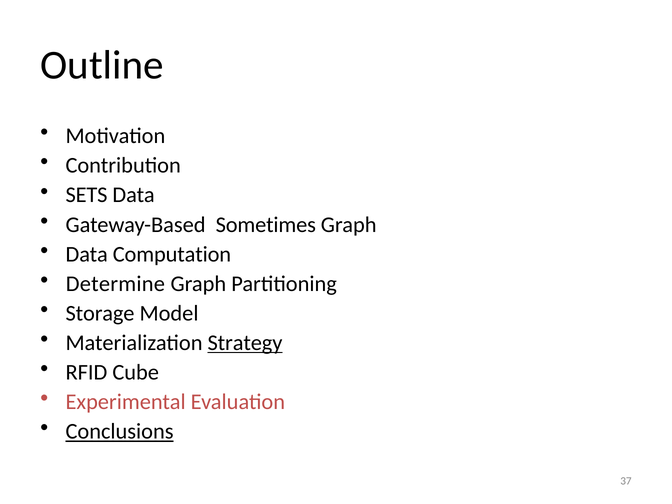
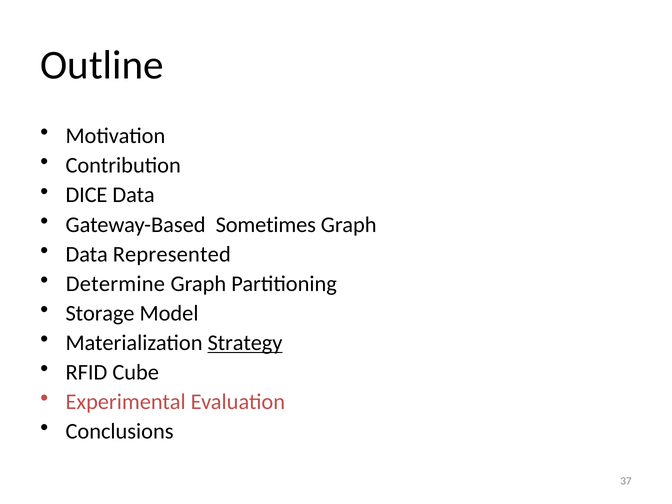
SETS: SETS -> DICE (86, 195)
Computation: Computation -> Represented (172, 254)
Conclusions underline: present -> none (120, 431)
